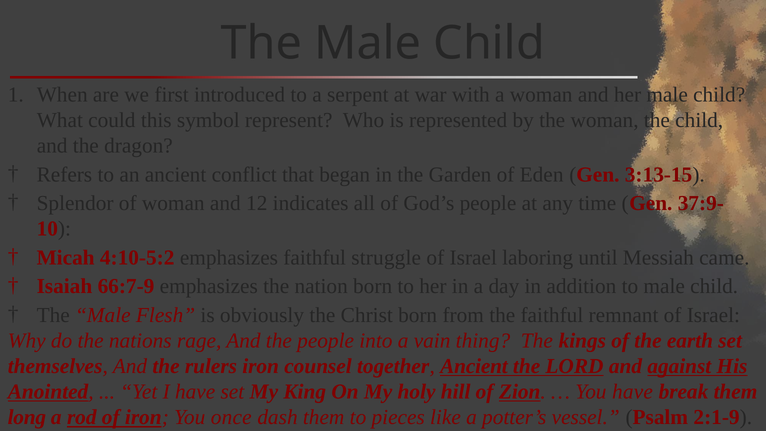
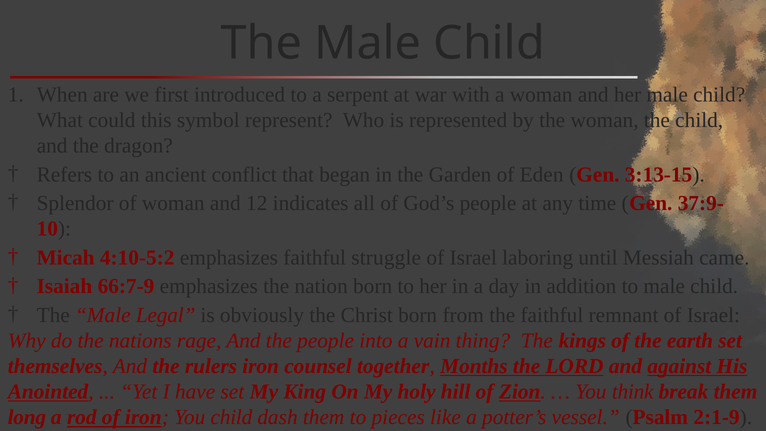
Flesh: Flesh -> Legal (166, 315)
together Ancient: Ancient -> Months (474, 366)
You have: have -> think (633, 392)
You once: once -> child (231, 417)
